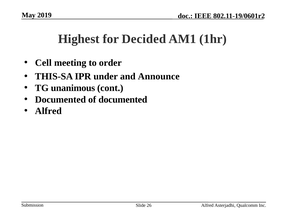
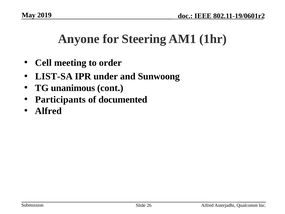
Highest: Highest -> Anyone (79, 39)
Decided: Decided -> Steering (144, 39)
THIS-SA: THIS-SA -> LIST-SA (54, 76)
Announce: Announce -> Sunwoong (159, 76)
Documented: Documented -> Participants (60, 99)
